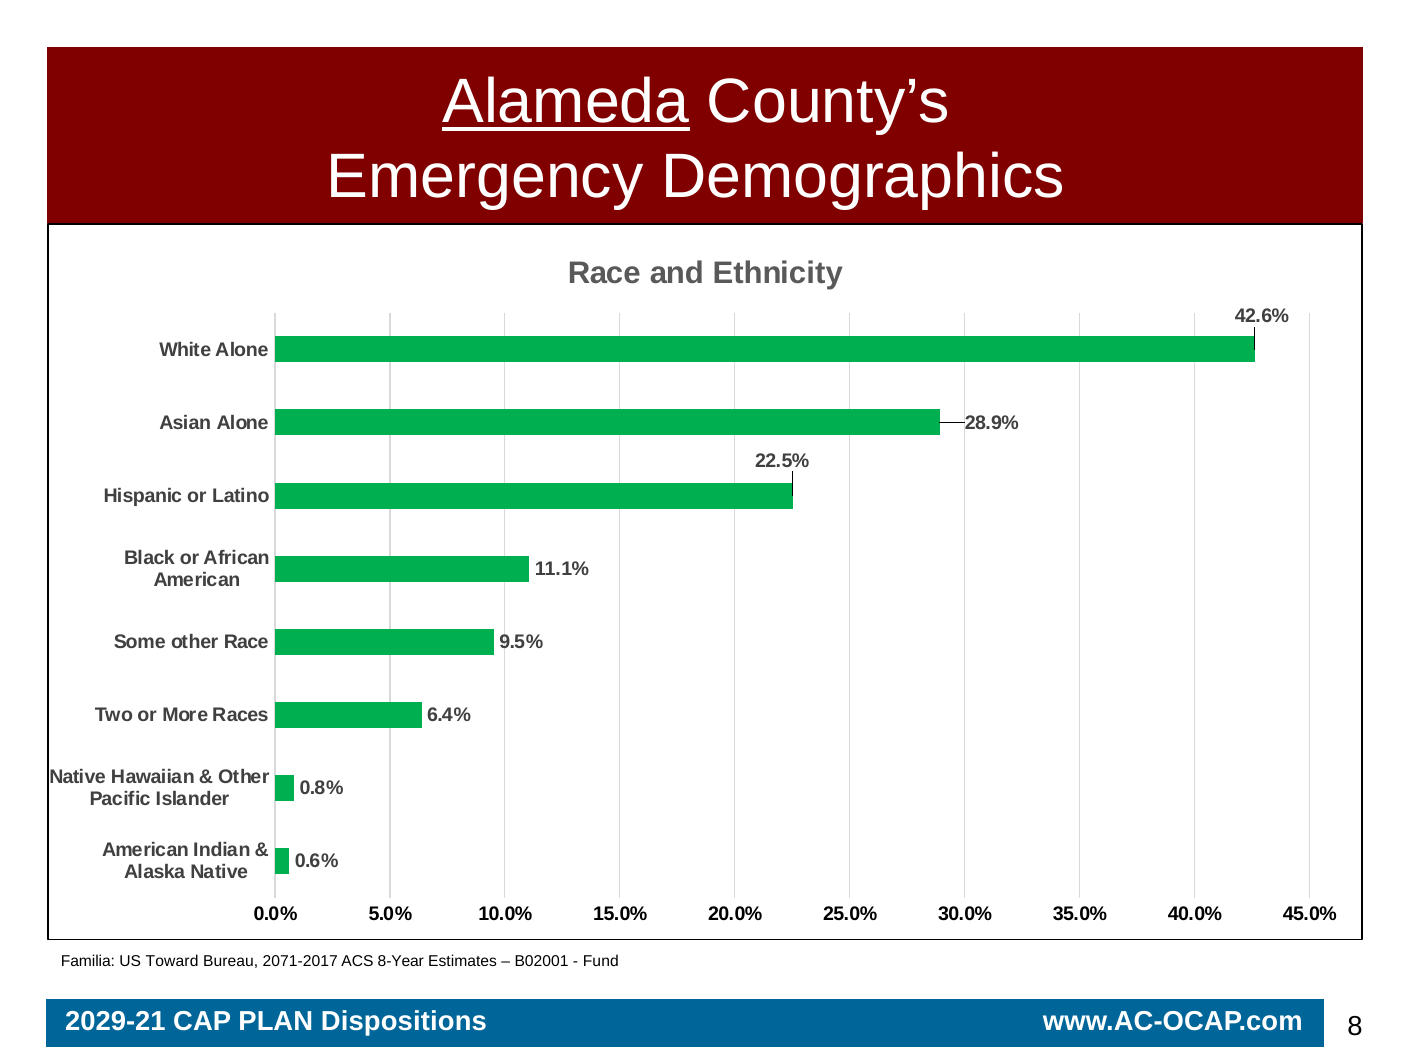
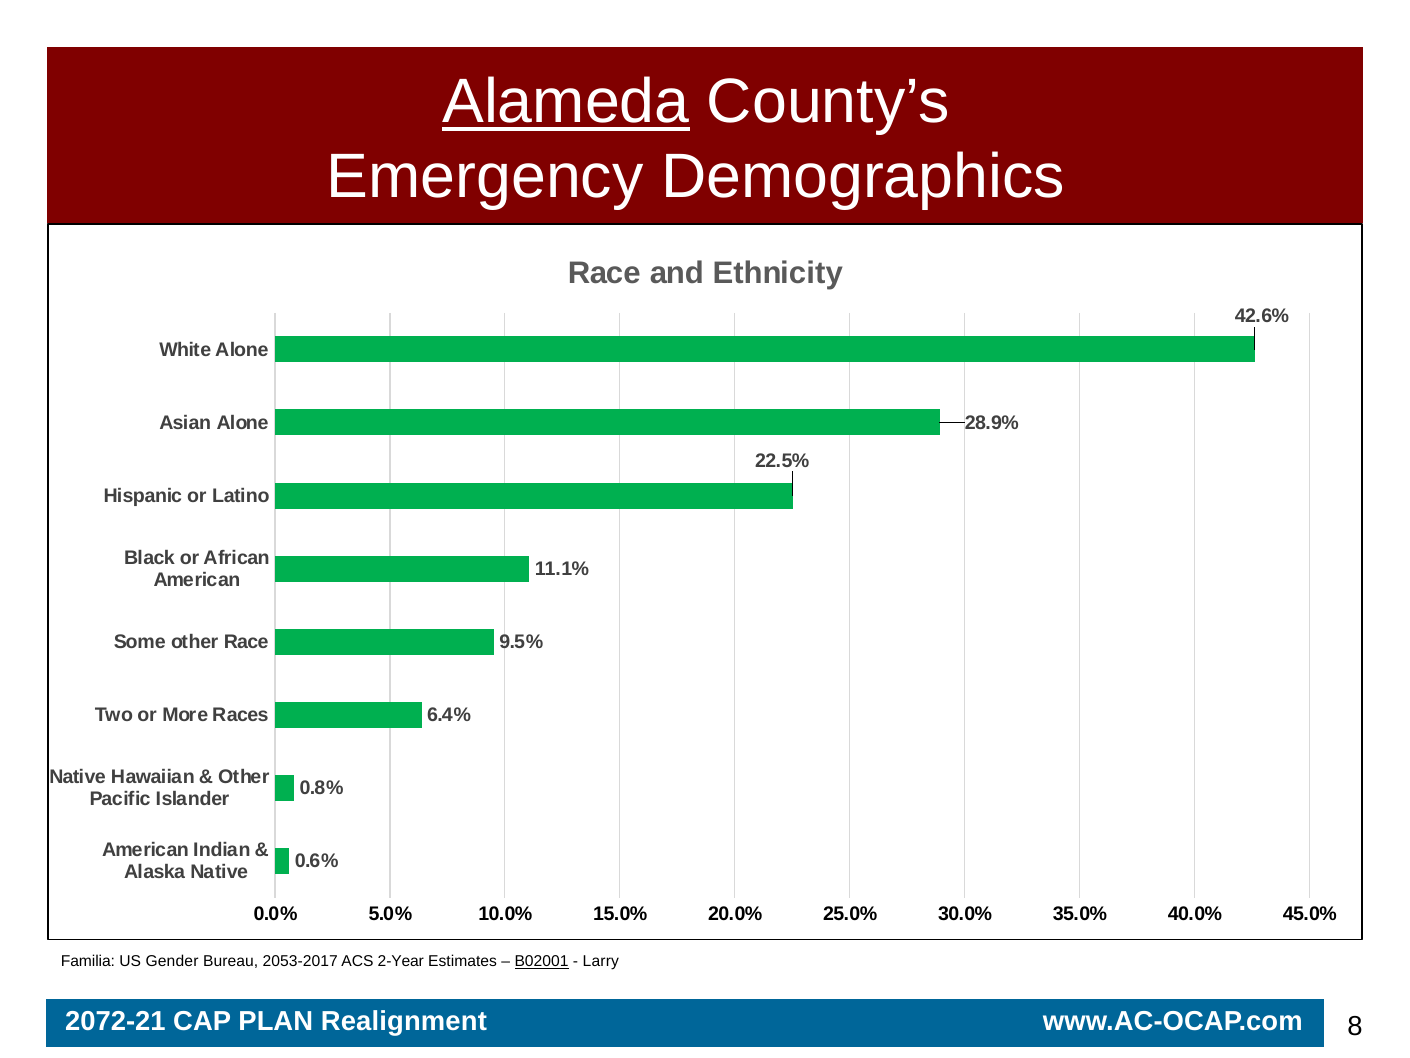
Toward: Toward -> Gender (172, 961)
2071-2017: 2071-2017 -> 2053-2017 (300, 961)
8-Year: 8-Year -> 2-Year (401, 961)
B02001 underline: none -> present (542, 961)
Fund: Fund -> Larry (601, 961)
2029-21: 2029-21 -> 2072-21 (115, 1020)
Dispositions: Dispositions -> Realignment (404, 1020)
